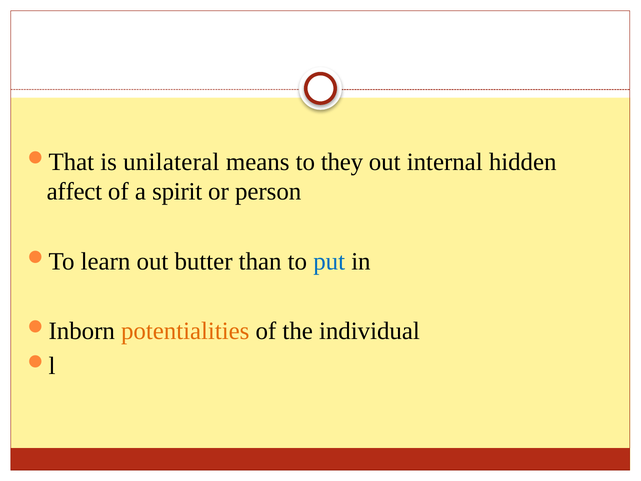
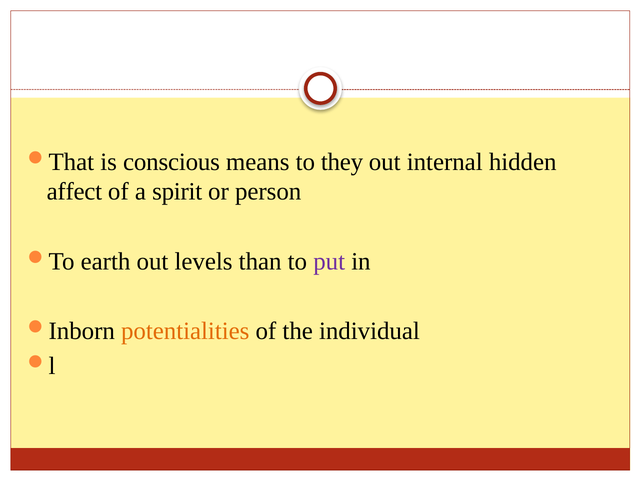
unilateral: unilateral -> conscious (171, 162)
learn: learn -> earth (106, 261)
butter: butter -> levels (204, 261)
put colour: blue -> purple (329, 261)
